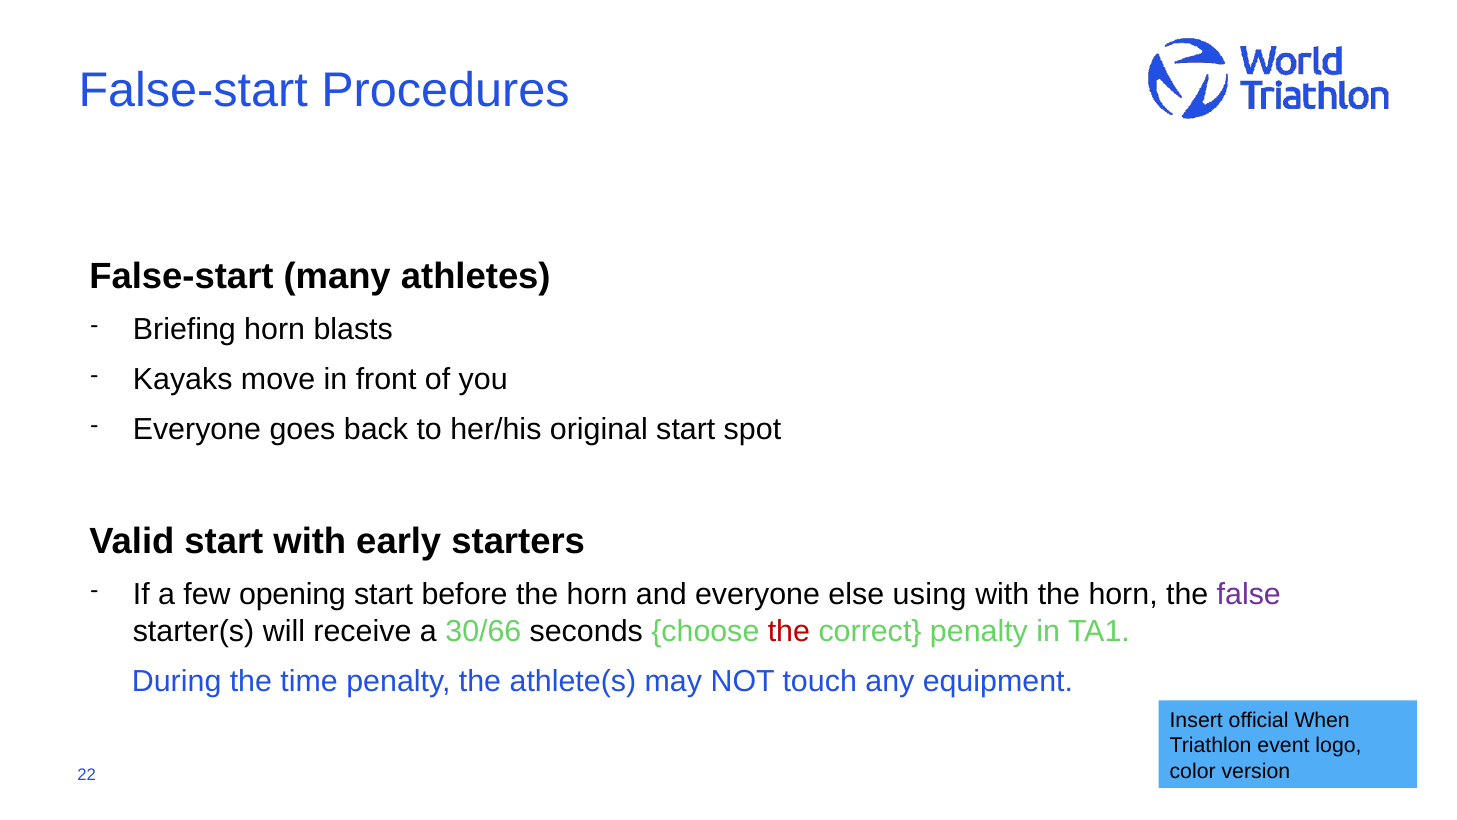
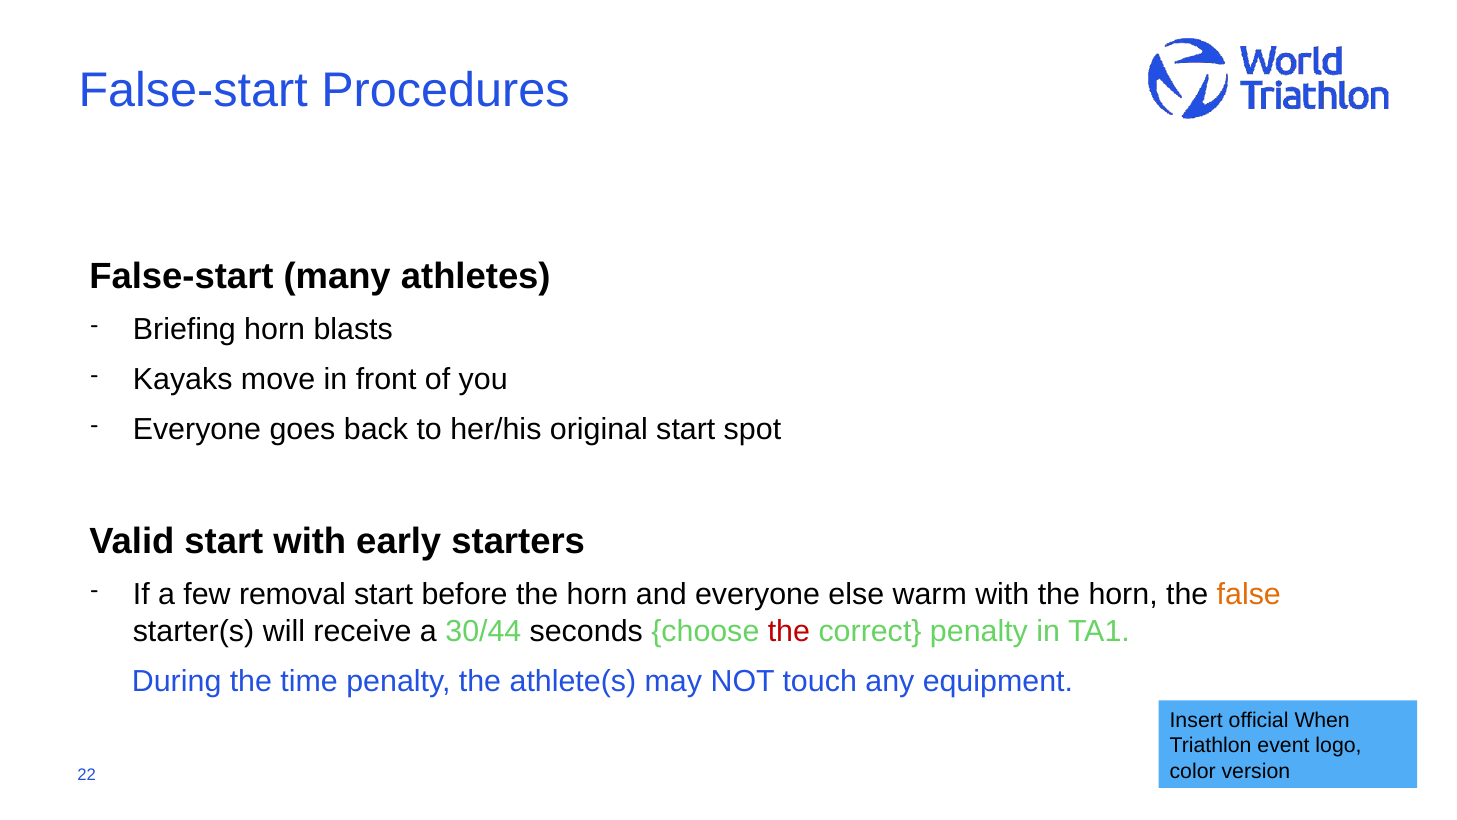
opening: opening -> removal (292, 594)
using: using -> warm (930, 594)
false colour: purple -> orange (1249, 594)
30/66: 30/66 -> 30/44 (483, 631)
